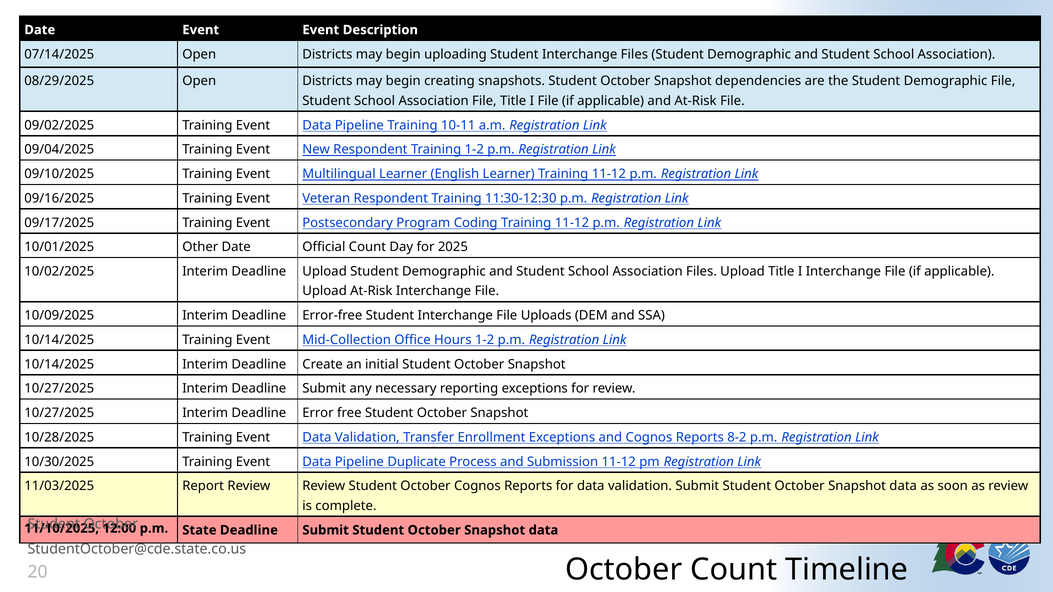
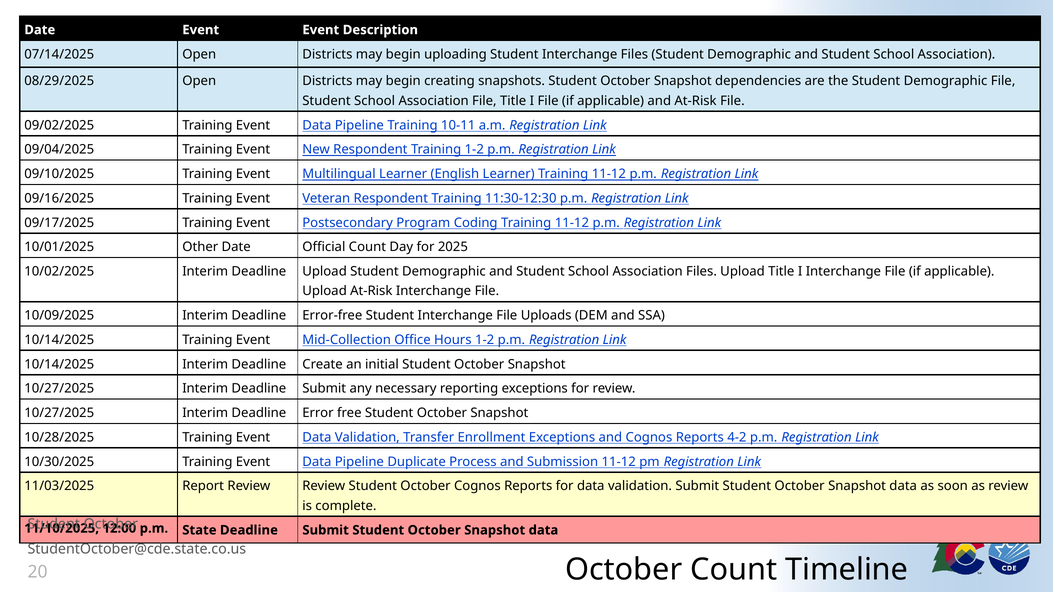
8-2: 8-2 -> 4-2 (737, 438)
